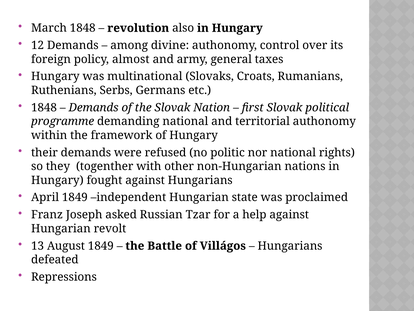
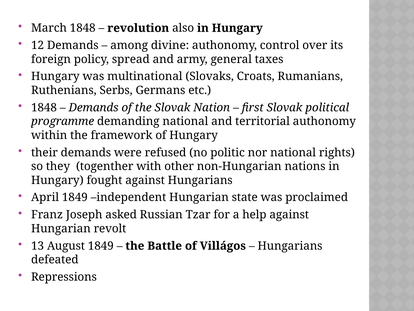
almost: almost -> spread (131, 59)
